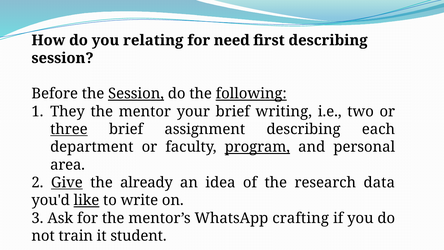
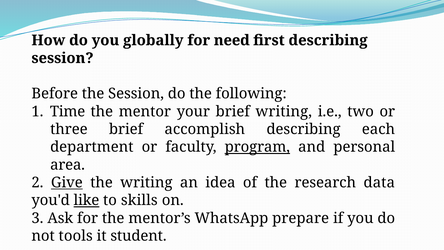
relating: relating -> globally (153, 40)
Session underline: present -> none (136, 94)
following underline: present -> none (251, 94)
They: They -> Time (68, 111)
three underline: present -> none (69, 129)
assignment: assignment -> accomplish (205, 129)
the already: already -> writing (146, 182)
write: write -> skills (139, 200)
crafting: crafting -> prepare (301, 218)
train: train -> tools (76, 236)
